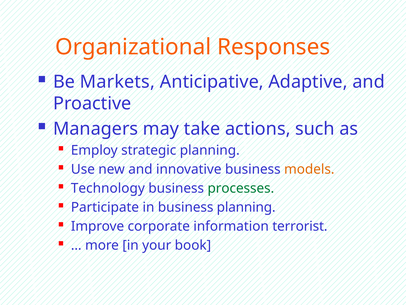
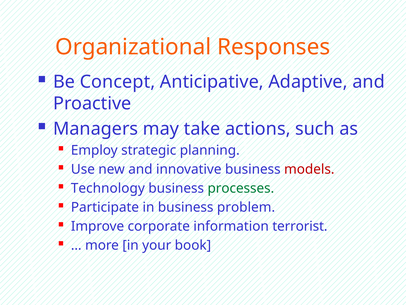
Markets: Markets -> Concept (117, 82)
models colour: orange -> red (309, 169)
business planning: planning -> problem (246, 207)
